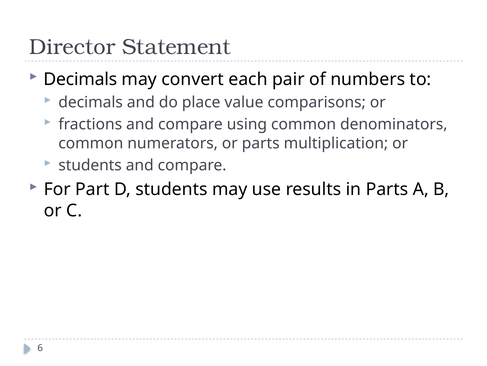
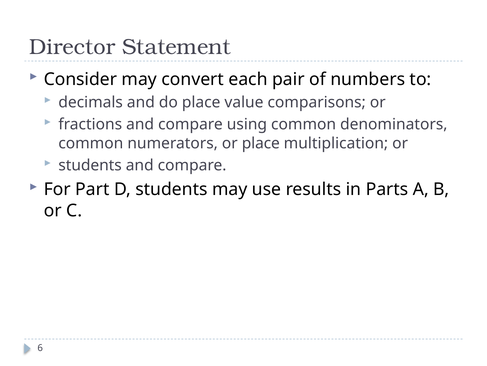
Decimals: Decimals -> Consider (80, 79)
or parts: parts -> place (261, 143)
